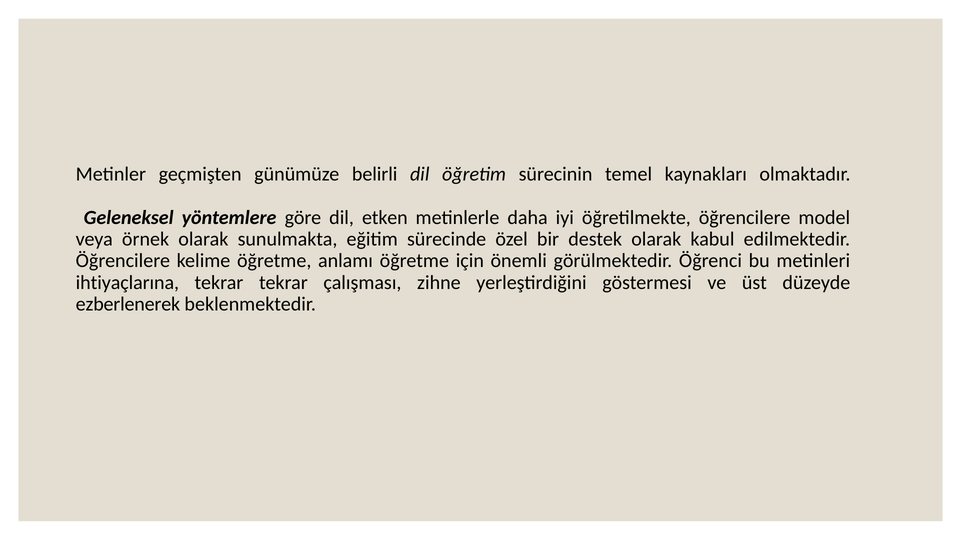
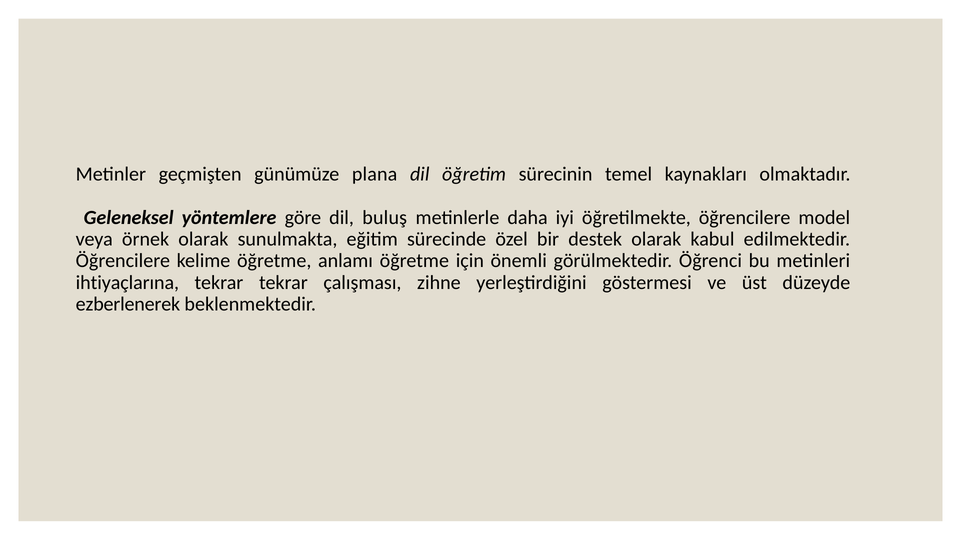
belirli: belirli -> plana (375, 175)
etken: etken -> buluş (385, 218)
